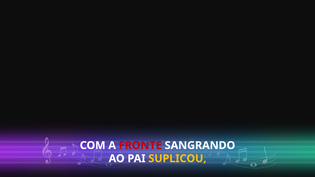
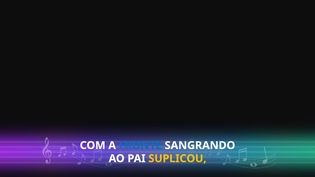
FRONTE colour: red -> blue (140, 146)
